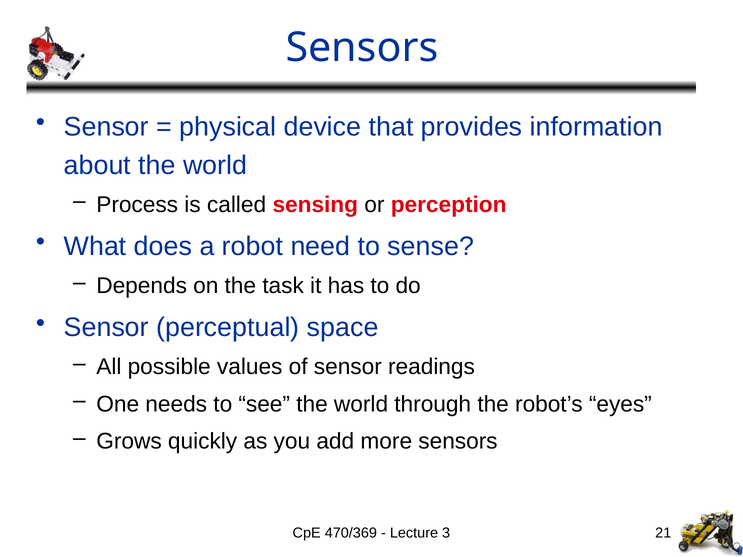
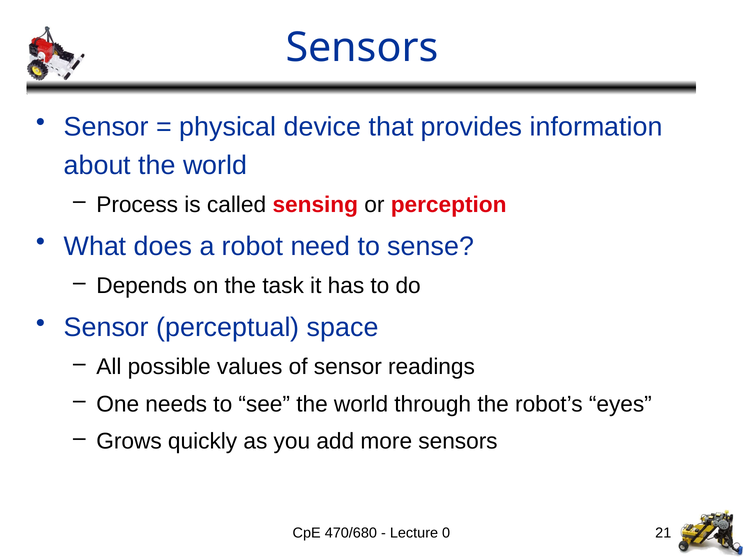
470/369: 470/369 -> 470/680 (351, 533)
3: 3 -> 0 (446, 533)
